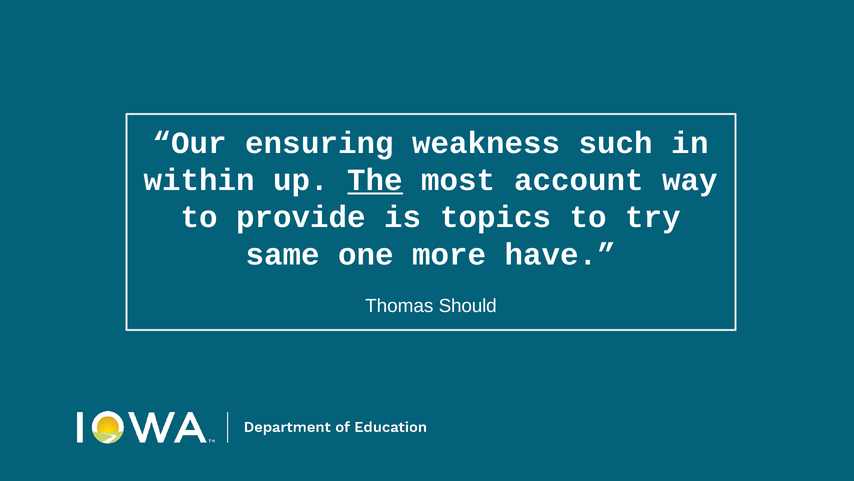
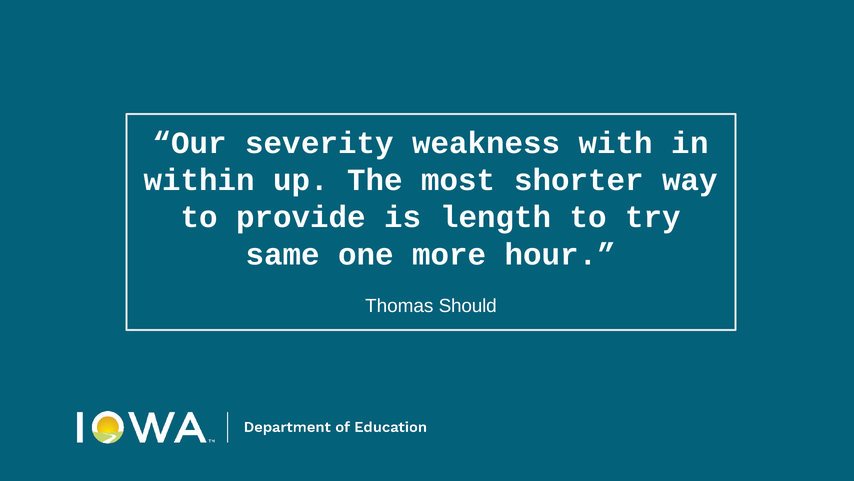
ensuring: ensuring -> severity (320, 143)
such: such -> with (616, 143)
The underline: present -> none (375, 180)
account: account -> shorter (579, 180)
topics: topics -> length (496, 217)
have: have -> hour (560, 254)
